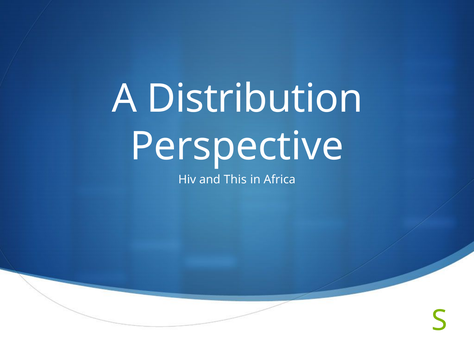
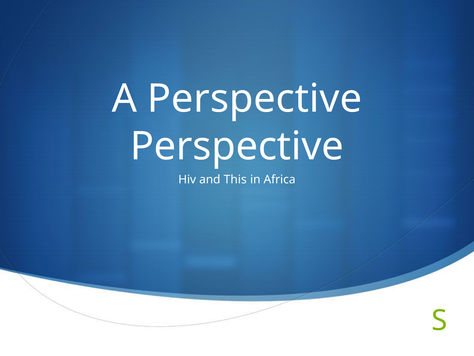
A Distribution: Distribution -> Perspective (255, 99)
